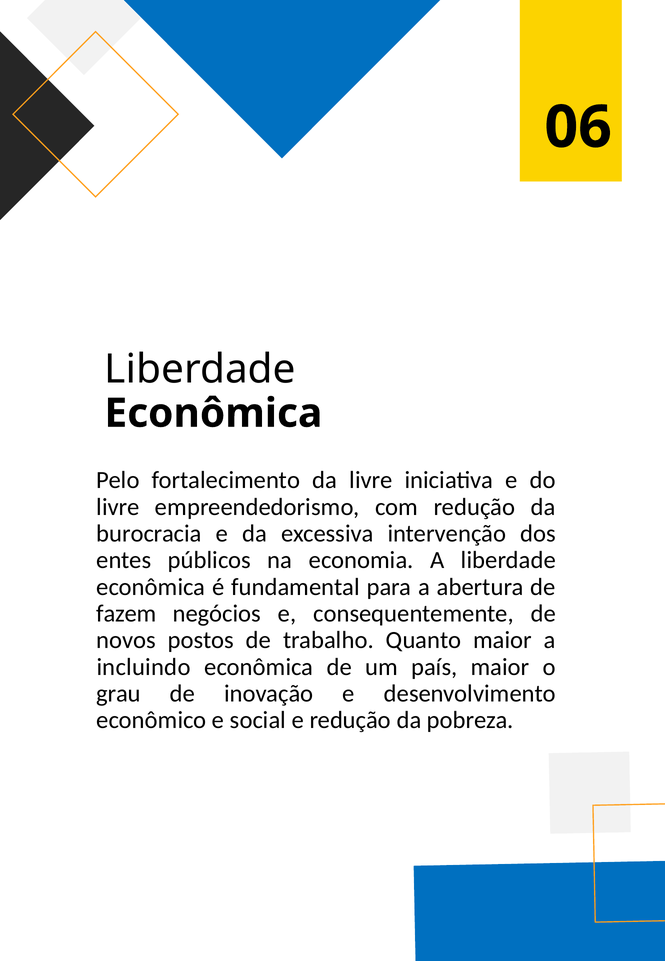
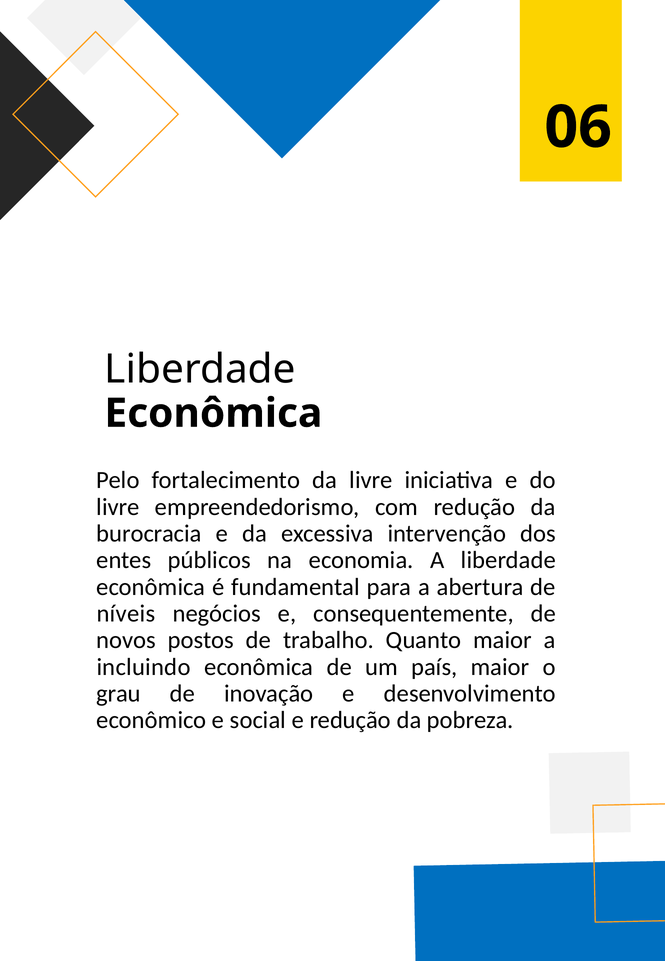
fazem: fazem -> níveis (126, 613)
